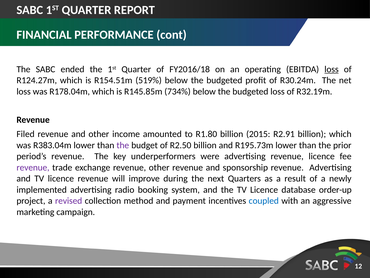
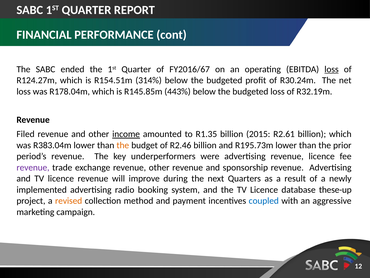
FY2016/18: FY2016/18 -> FY2016/67 (190, 69)
519%: 519% -> 314% (149, 80)
734%: 734% -> 443% (178, 91)
income underline: none -> present (126, 134)
R1.80: R1.80 -> R1.35 (206, 134)
R2.91: R2.91 -> R2.61 (284, 134)
the colour: purple -> orange (123, 145)
R2.50: R2.50 -> R2.46 (181, 145)
order-up: order-up -> these-up (335, 189)
revised colour: purple -> orange (69, 201)
